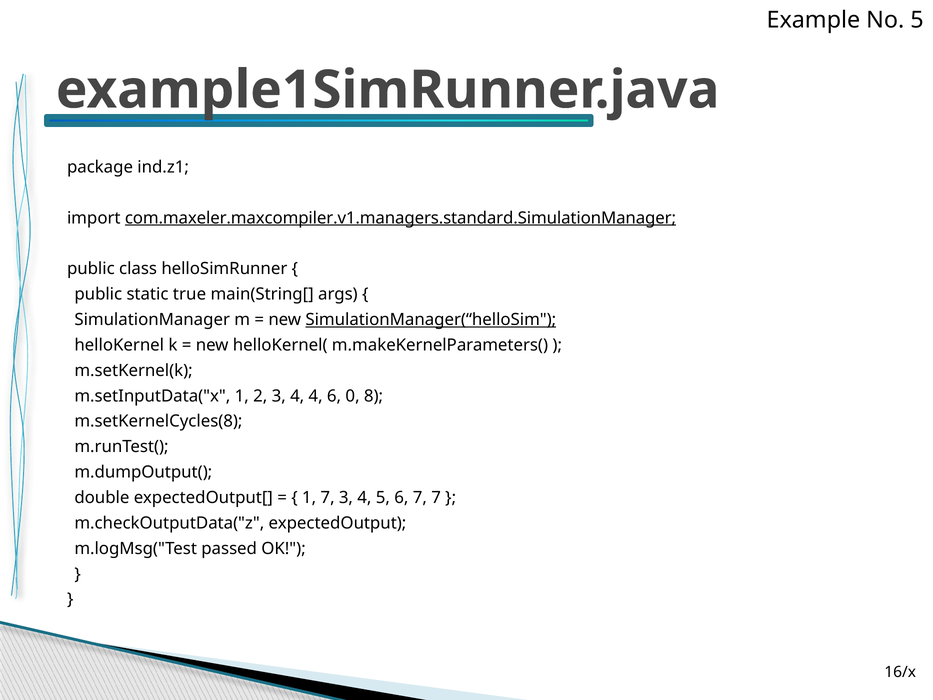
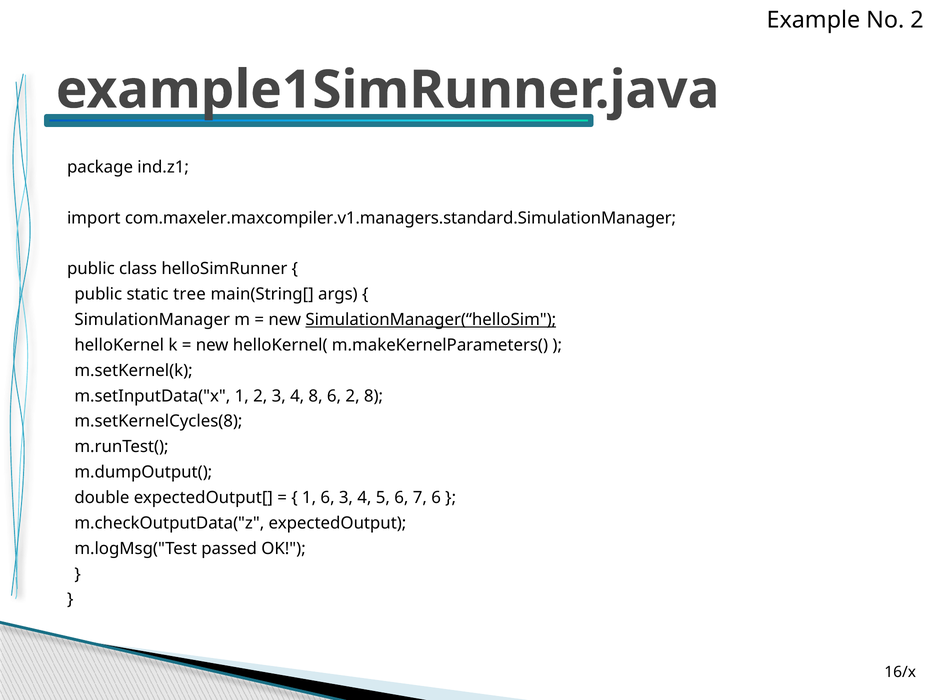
No 5: 5 -> 2 (917, 20)
com.maxeler.maxcompiler.v1.managers.standard.SimulationManager underline: present -> none (400, 218)
true: true -> tree (189, 294)
4 4: 4 -> 8 (316, 396)
6 0: 0 -> 2 (353, 396)
1 7: 7 -> 6 (328, 497)
7 7: 7 -> 6 (436, 497)
